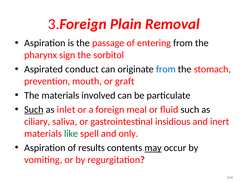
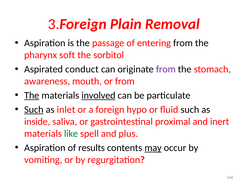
sign: sign -> soft (67, 55)
from colour: blue -> purple (166, 69)
prevention: prevention -> awareness (47, 81)
or graft: graft -> from (125, 81)
The underline: none -> present (32, 95)
involved underline: none -> present (98, 95)
meal: meal -> hypo (137, 110)
ciliary: ciliary -> inside (37, 122)
insidious: insidious -> proximal (173, 122)
only: only -> plus (128, 134)
